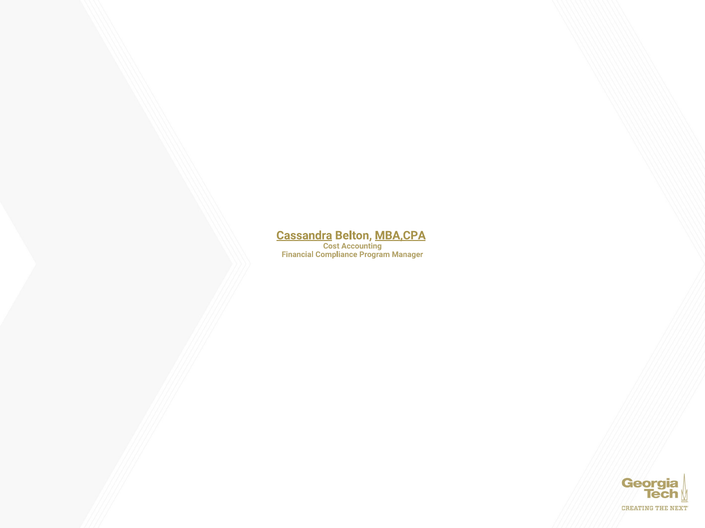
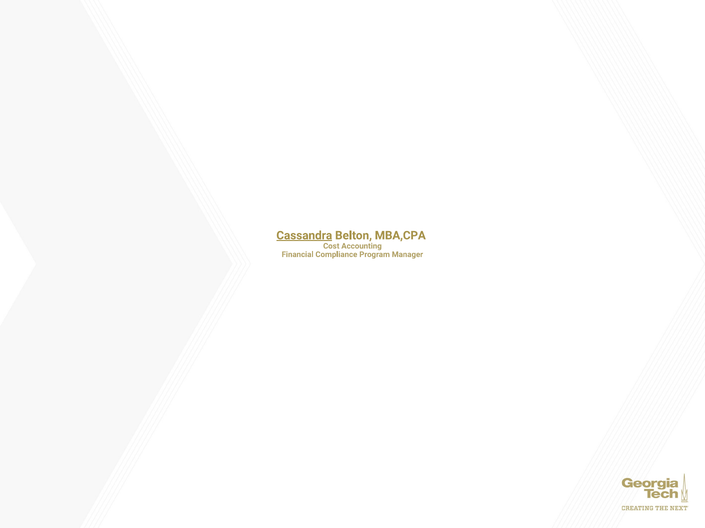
MBA,CPA underline: present -> none (400, 236)
